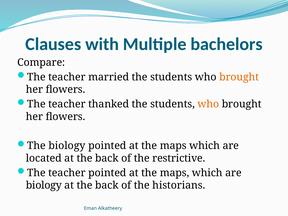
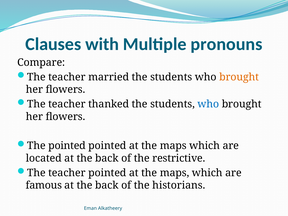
bachelors: bachelors -> pronouns (226, 44)
who colour: orange -> blue (208, 104)
The biology: biology -> pointed (67, 146)
biology: biology -> famous (44, 185)
